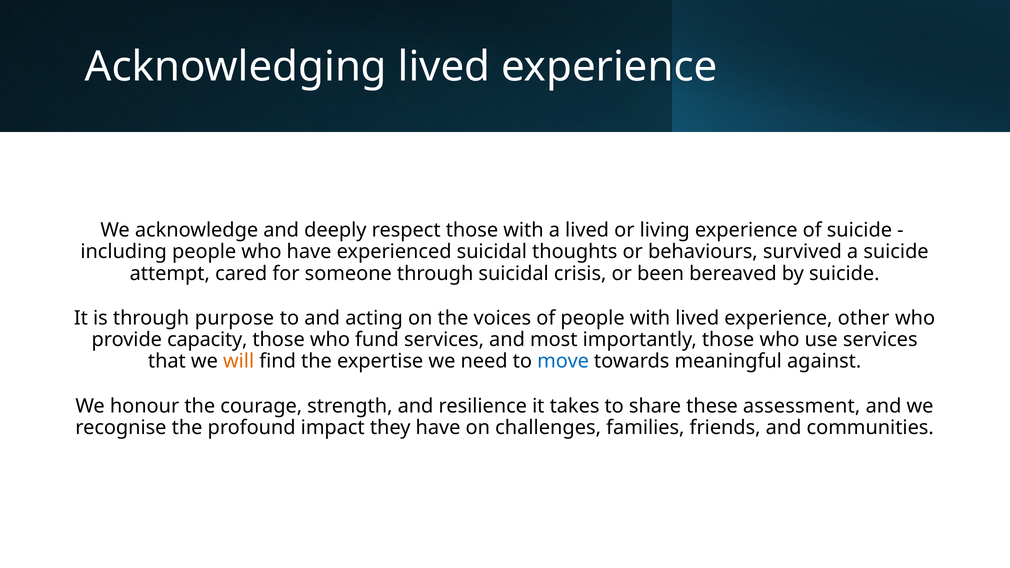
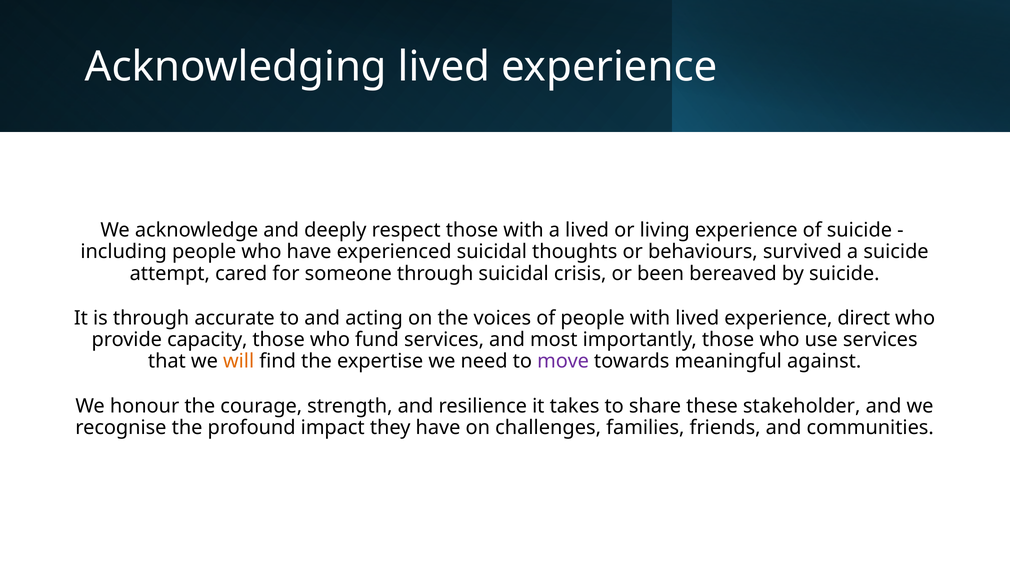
purpose: purpose -> accurate (235, 318)
other: other -> direct (864, 318)
move colour: blue -> purple (563, 361)
assessment: assessment -> stakeholder (802, 406)
